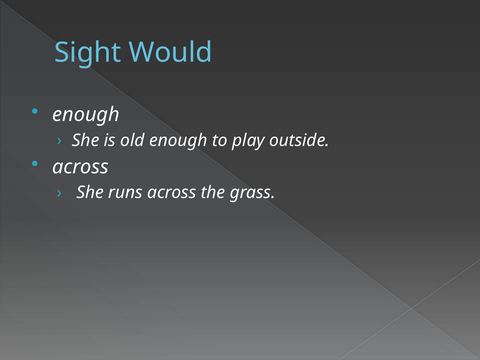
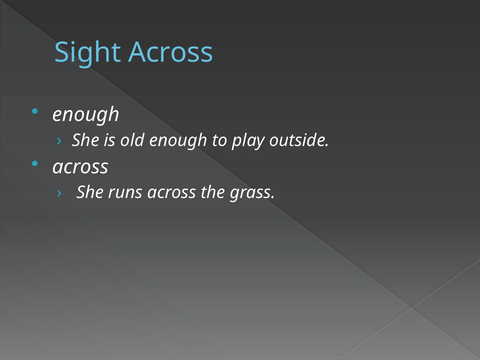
Sight Would: Would -> Across (171, 53)
